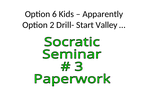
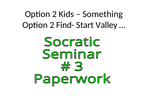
6: 6 -> 2 (54, 14)
Apparently: Apparently -> Something (103, 14)
Drill-: Drill- -> Find- (65, 25)
